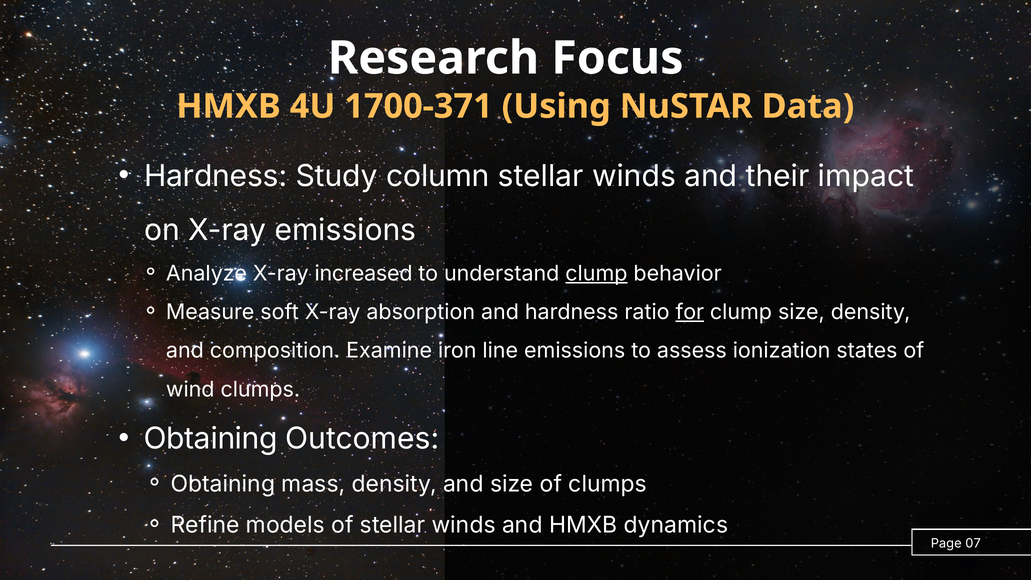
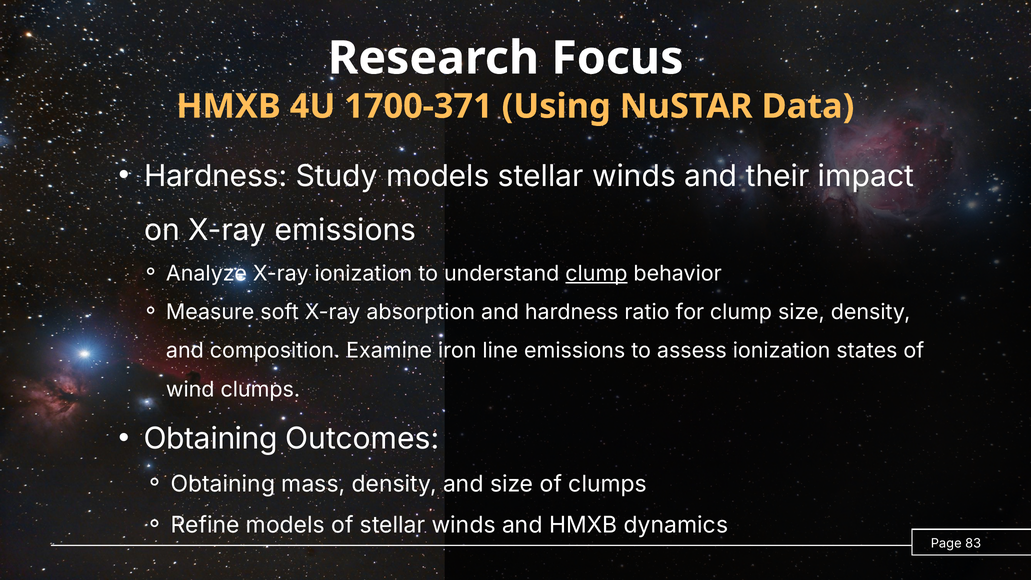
Study column: column -> models (438, 176)
X-ray increased: increased -> ionization (363, 273)
for underline: present -> none (690, 312)
07: 07 -> 83 (973, 544)
